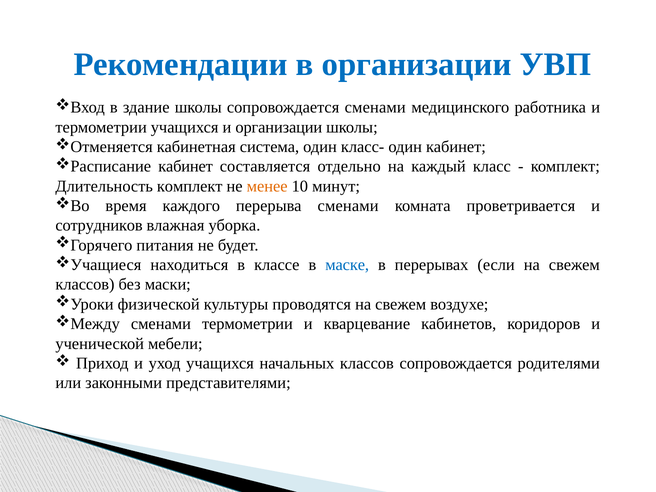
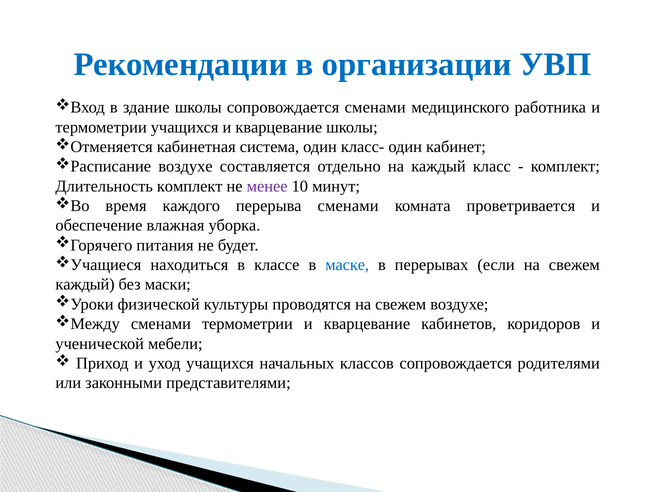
учащихся и организации: организации -> кварцевание (279, 127)
кабинет: кабинет -> воздухе (186, 166)
менее colour: orange -> purple (267, 186)
сотрудников: сотрудников -> обеспечение (99, 226)
классов: классов -> каждый (85, 285)
